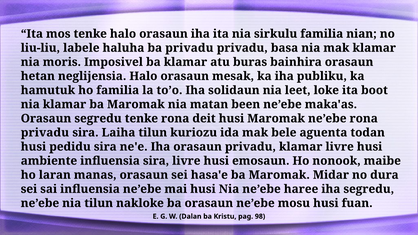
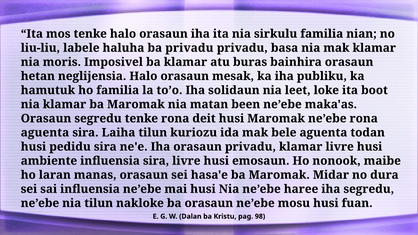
privadu: privadu -> aguenta (45, 133)
